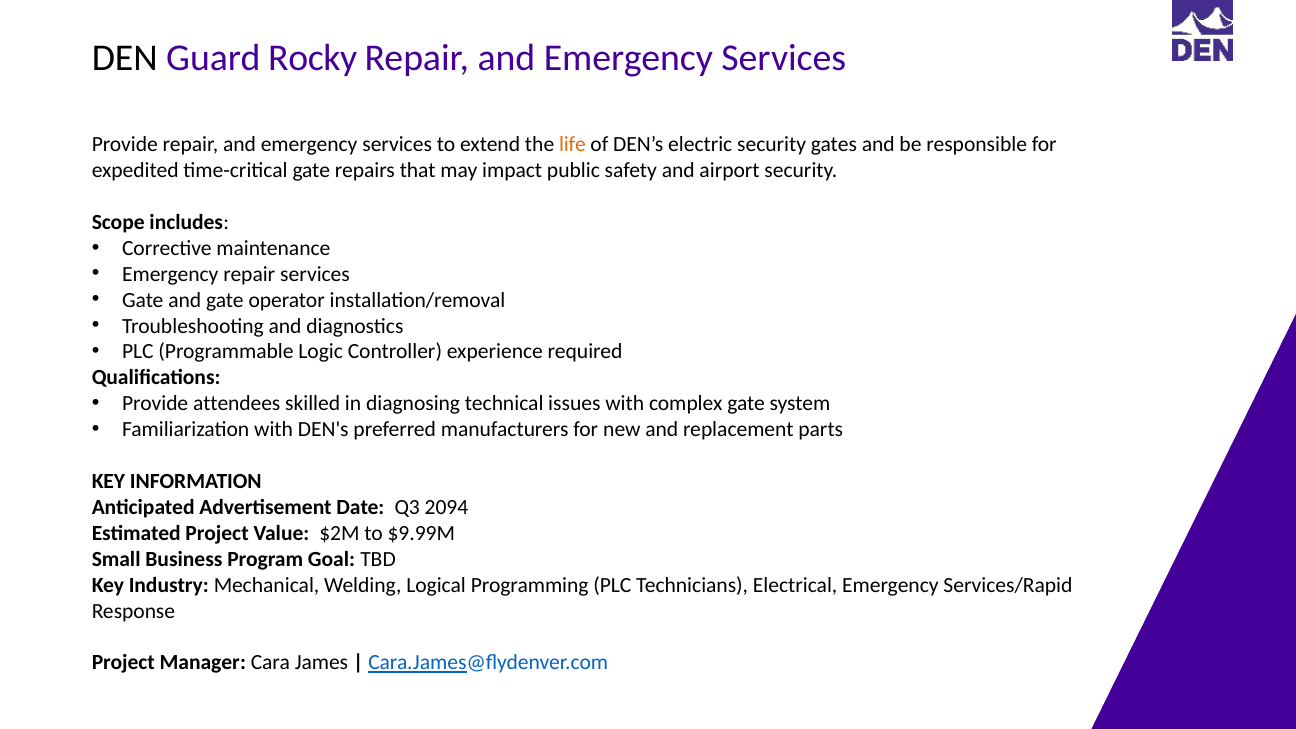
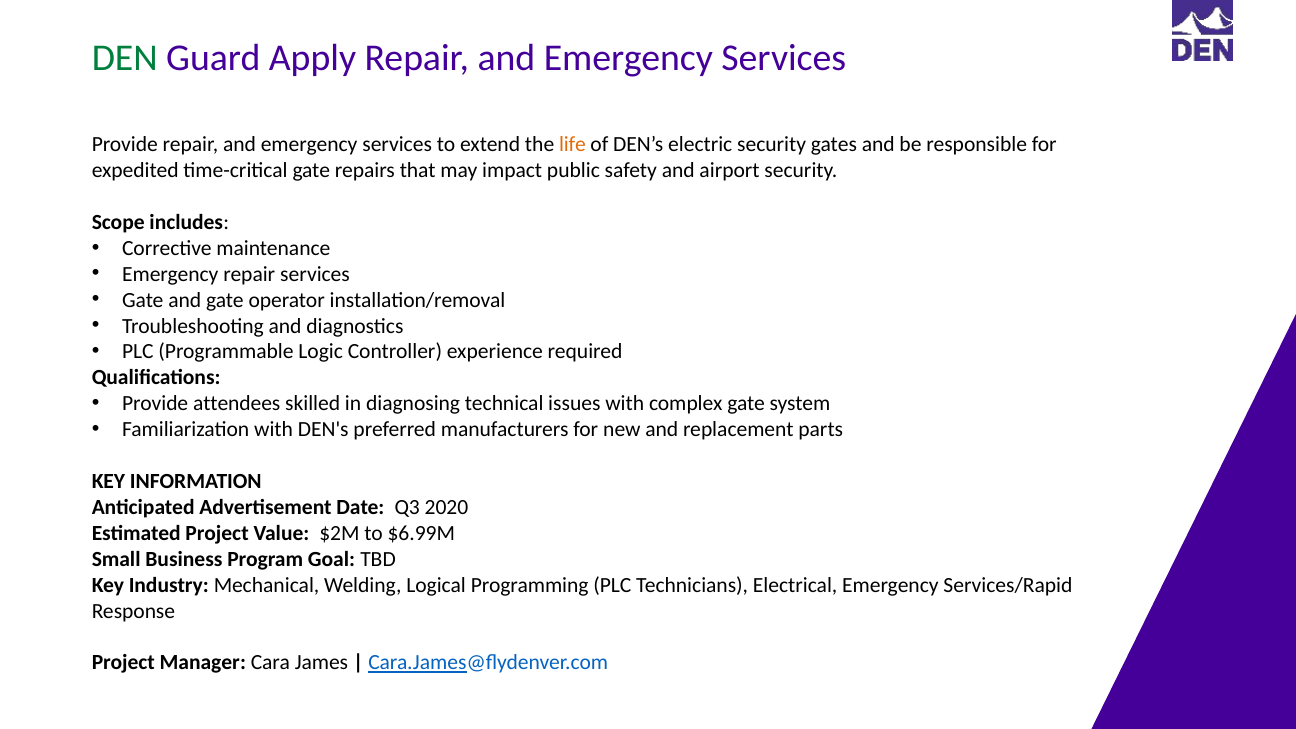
DEN colour: black -> green (125, 58)
Rocky: Rocky -> Apply (312, 58)
2094: 2094 -> 2020 (446, 507)
$9.99M: $9.99M -> $6.99M (421, 533)
